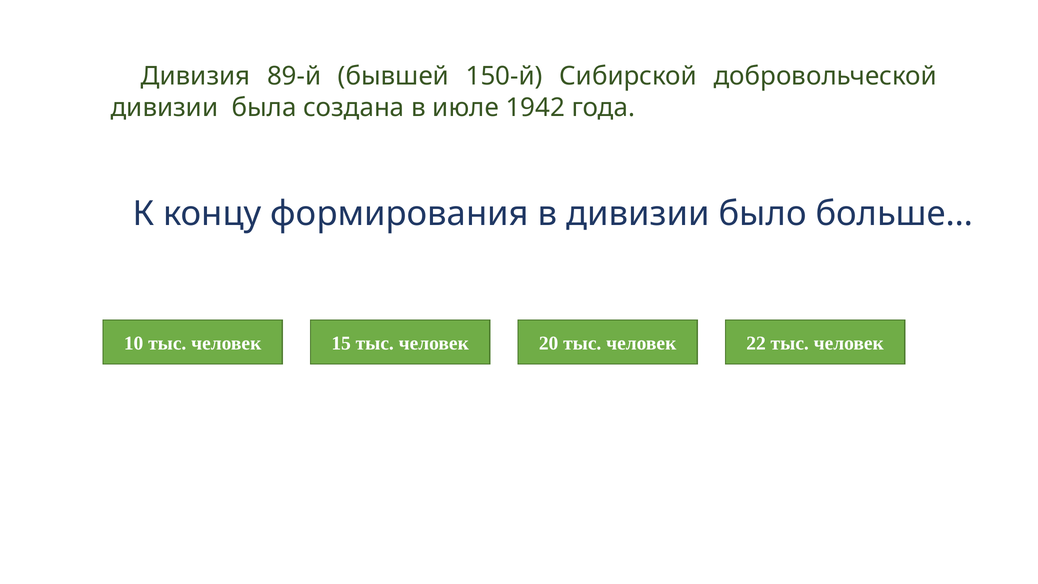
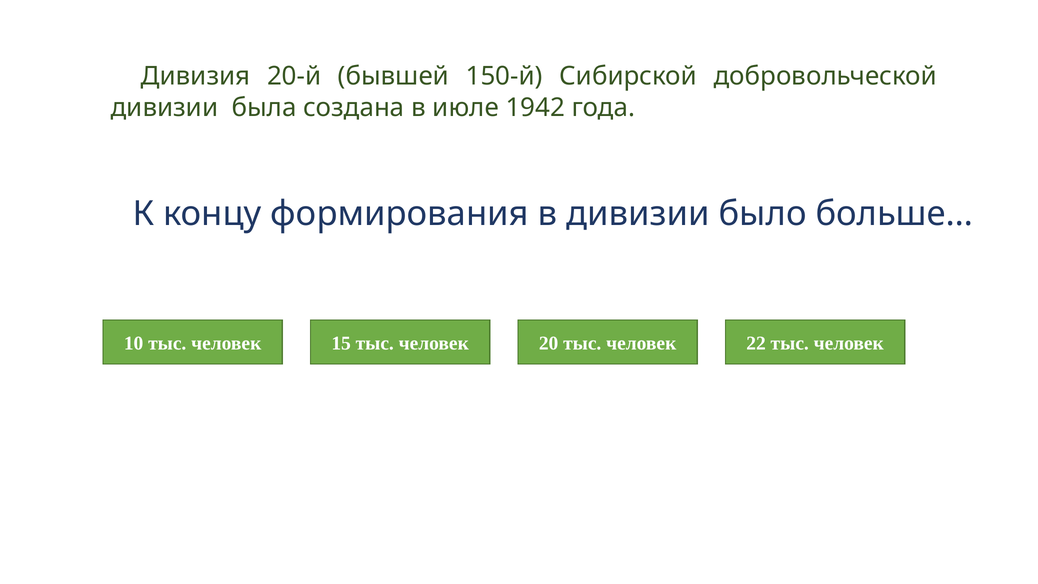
89-й: 89-й -> 20-й (294, 76)
